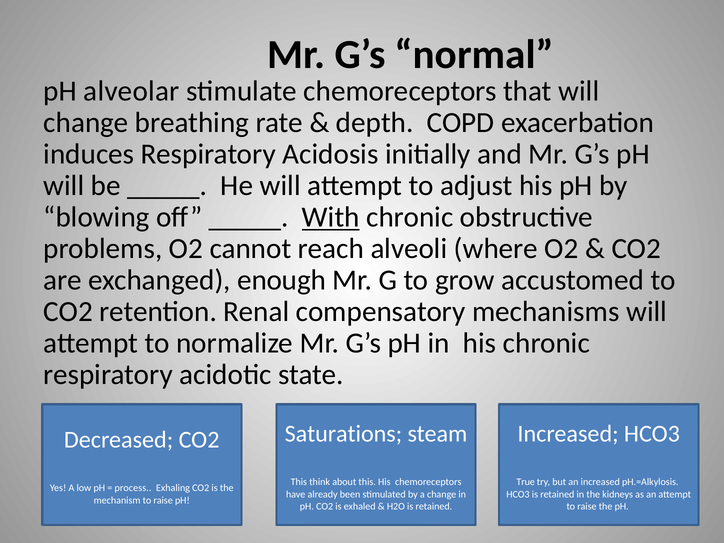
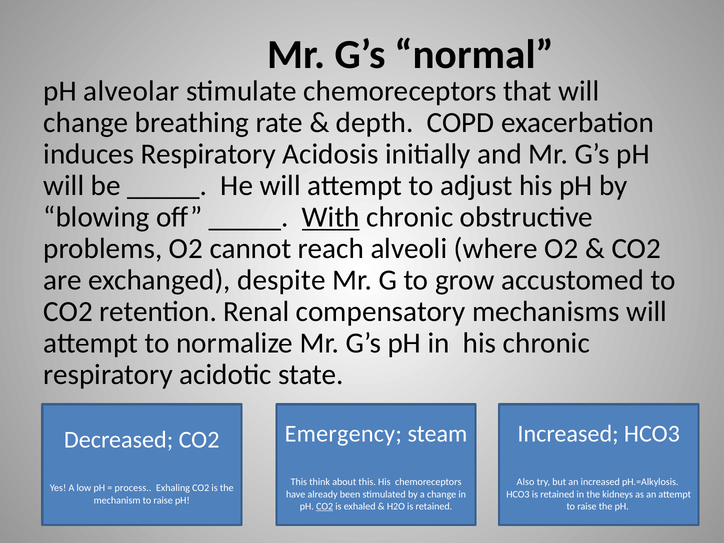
enough: enough -> despite (281, 280)
Saturations: Saturations -> Emergency (343, 434)
True: True -> Also (526, 482)
CO2 underline: none -> present (325, 506)
